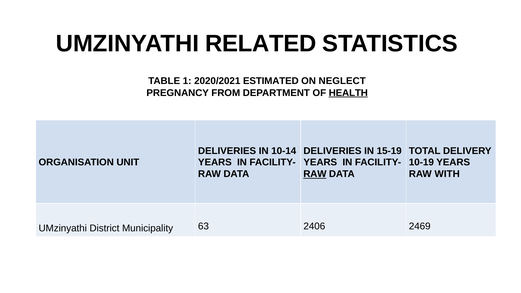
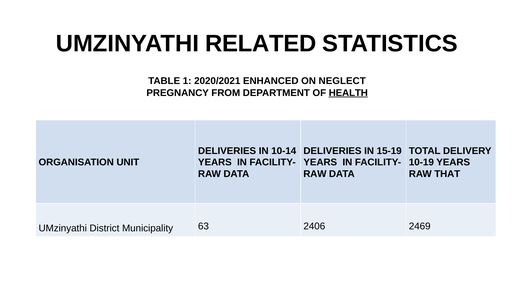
ESTIMATED: ESTIMATED -> ENHANCED (271, 81)
RAW underline: present -> none (315, 174)
WITH: WITH -> THAT (447, 174)
